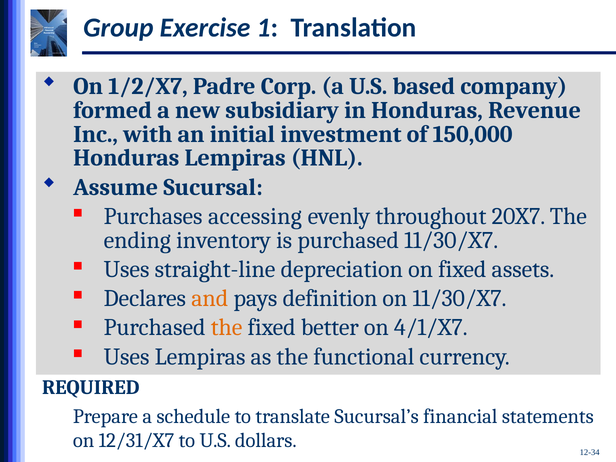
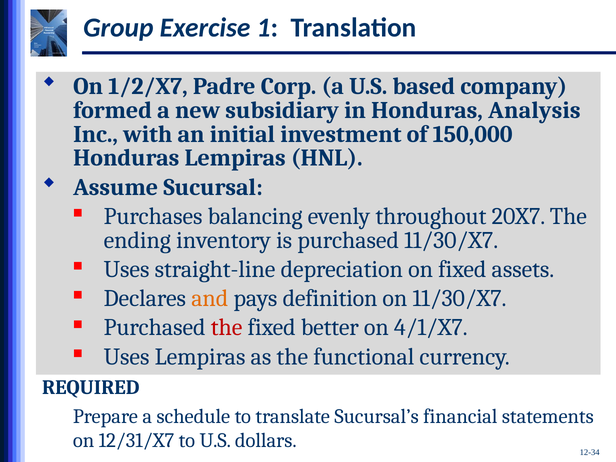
Revenue: Revenue -> Analysis (534, 110)
accessing: accessing -> balancing (255, 216)
the colour: orange -> red (227, 328)
